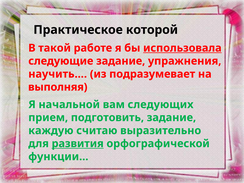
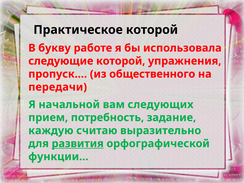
такой: такой -> букву (55, 48)
использовала underline: present -> none (182, 48)
следующие задание: задание -> которой (121, 61)
научить…: научить… -> пропуск… (58, 74)
подразумевает: подразумевает -> общественного (152, 74)
выполняя: выполняя -> передачи (58, 87)
подготовить: подготовить -> потребность (107, 118)
